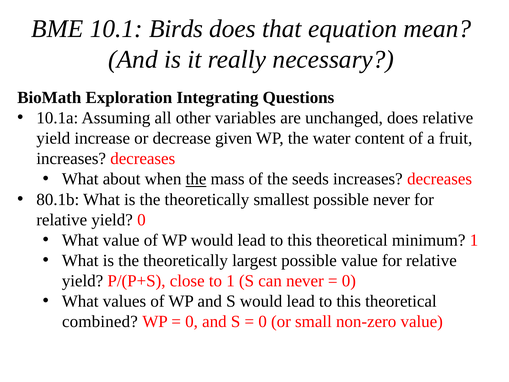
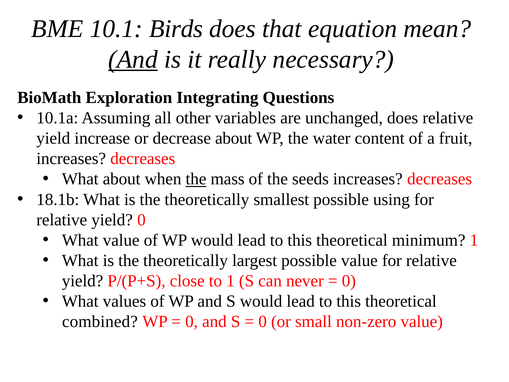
And underline: none -> present (133, 59)
decrease given: given -> about (234, 138)
80.1b: 80.1b -> 18.1b (58, 199)
possible never: never -> using (391, 199)
